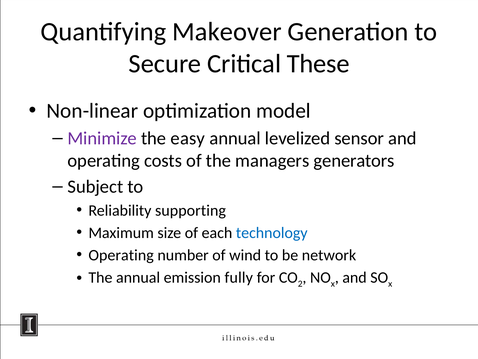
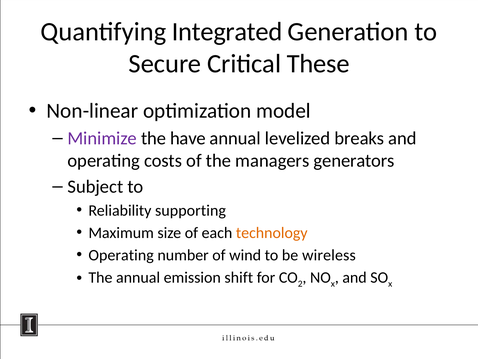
Makeover: Makeover -> Integrated (227, 32)
easy: easy -> have (188, 138)
sensor: sensor -> breaks (359, 138)
technology colour: blue -> orange (272, 232)
network: network -> wireless (329, 255)
fully: fully -> shift (239, 277)
